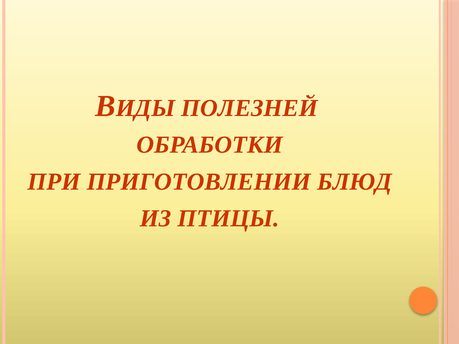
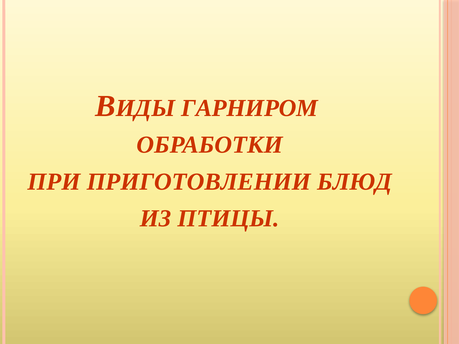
ПОЛЕЗНЕЙ: ПОЛЕЗНЕЙ -> ГАРНИРОМ (250, 108)
